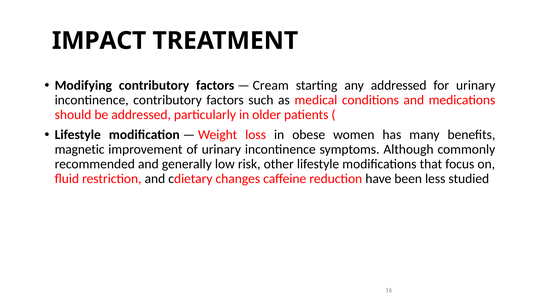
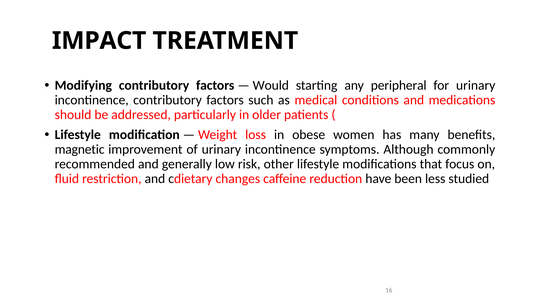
Cream: Cream -> Would (271, 85)
any addressed: addressed -> peripheral (399, 85)
